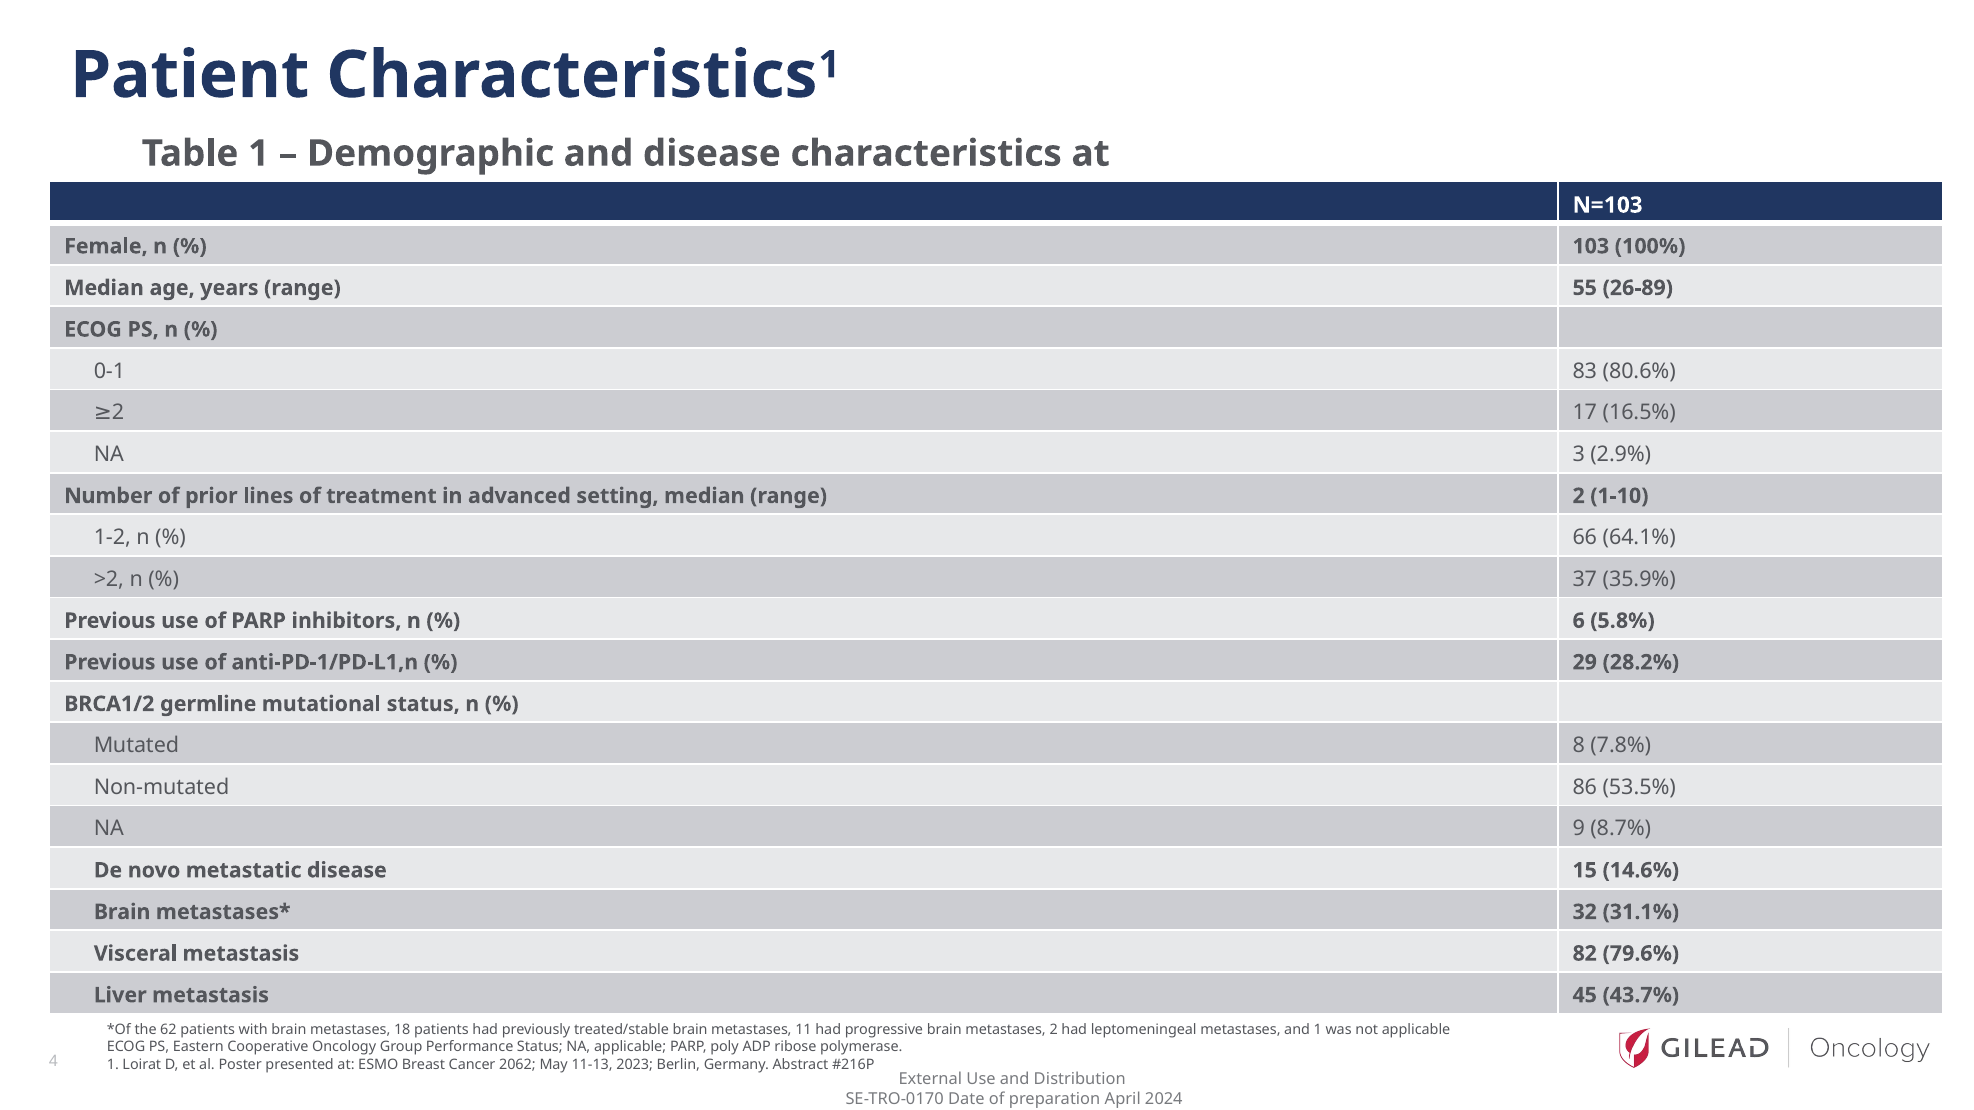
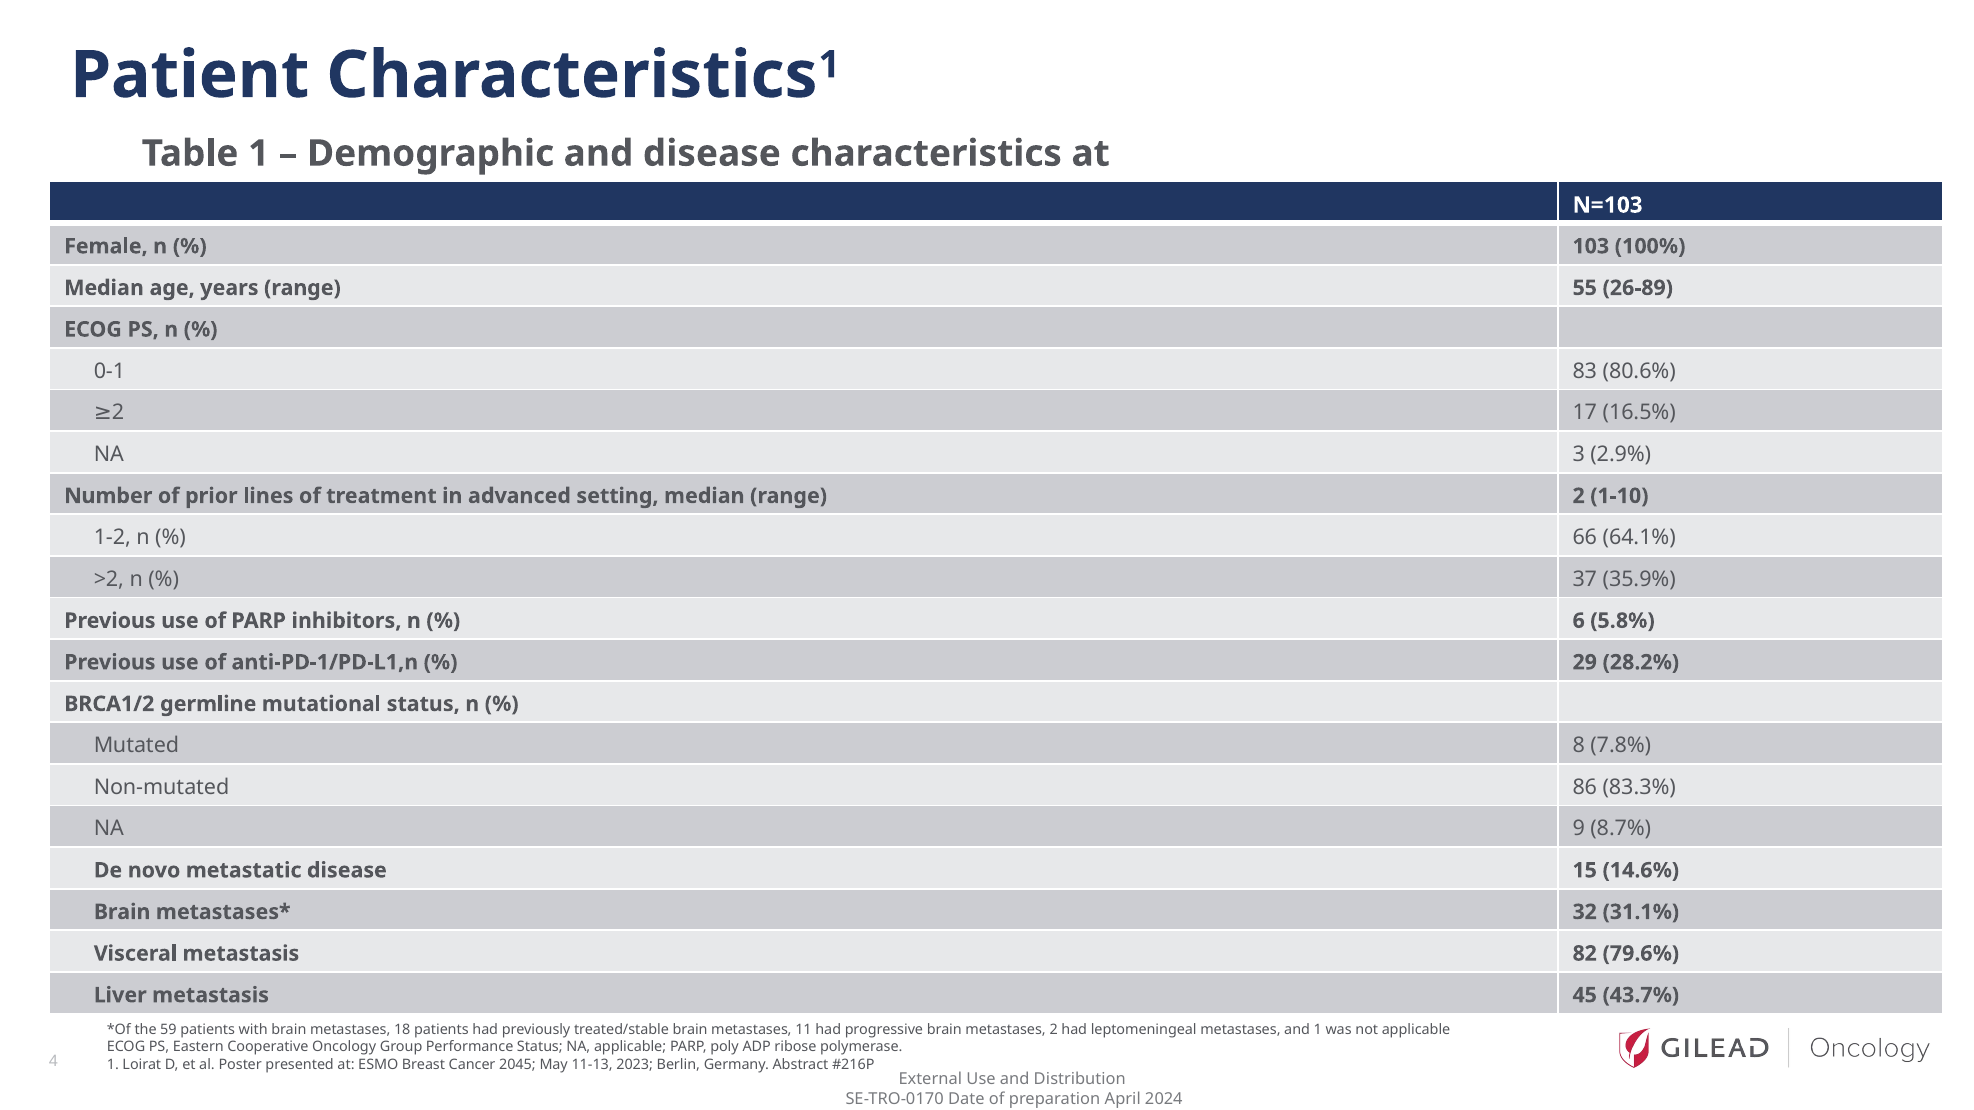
53.5%: 53.5% -> 83.3% (1639, 787)
62: 62 -> 59 (168, 1030)
2062: 2062 -> 2045 (517, 1065)
